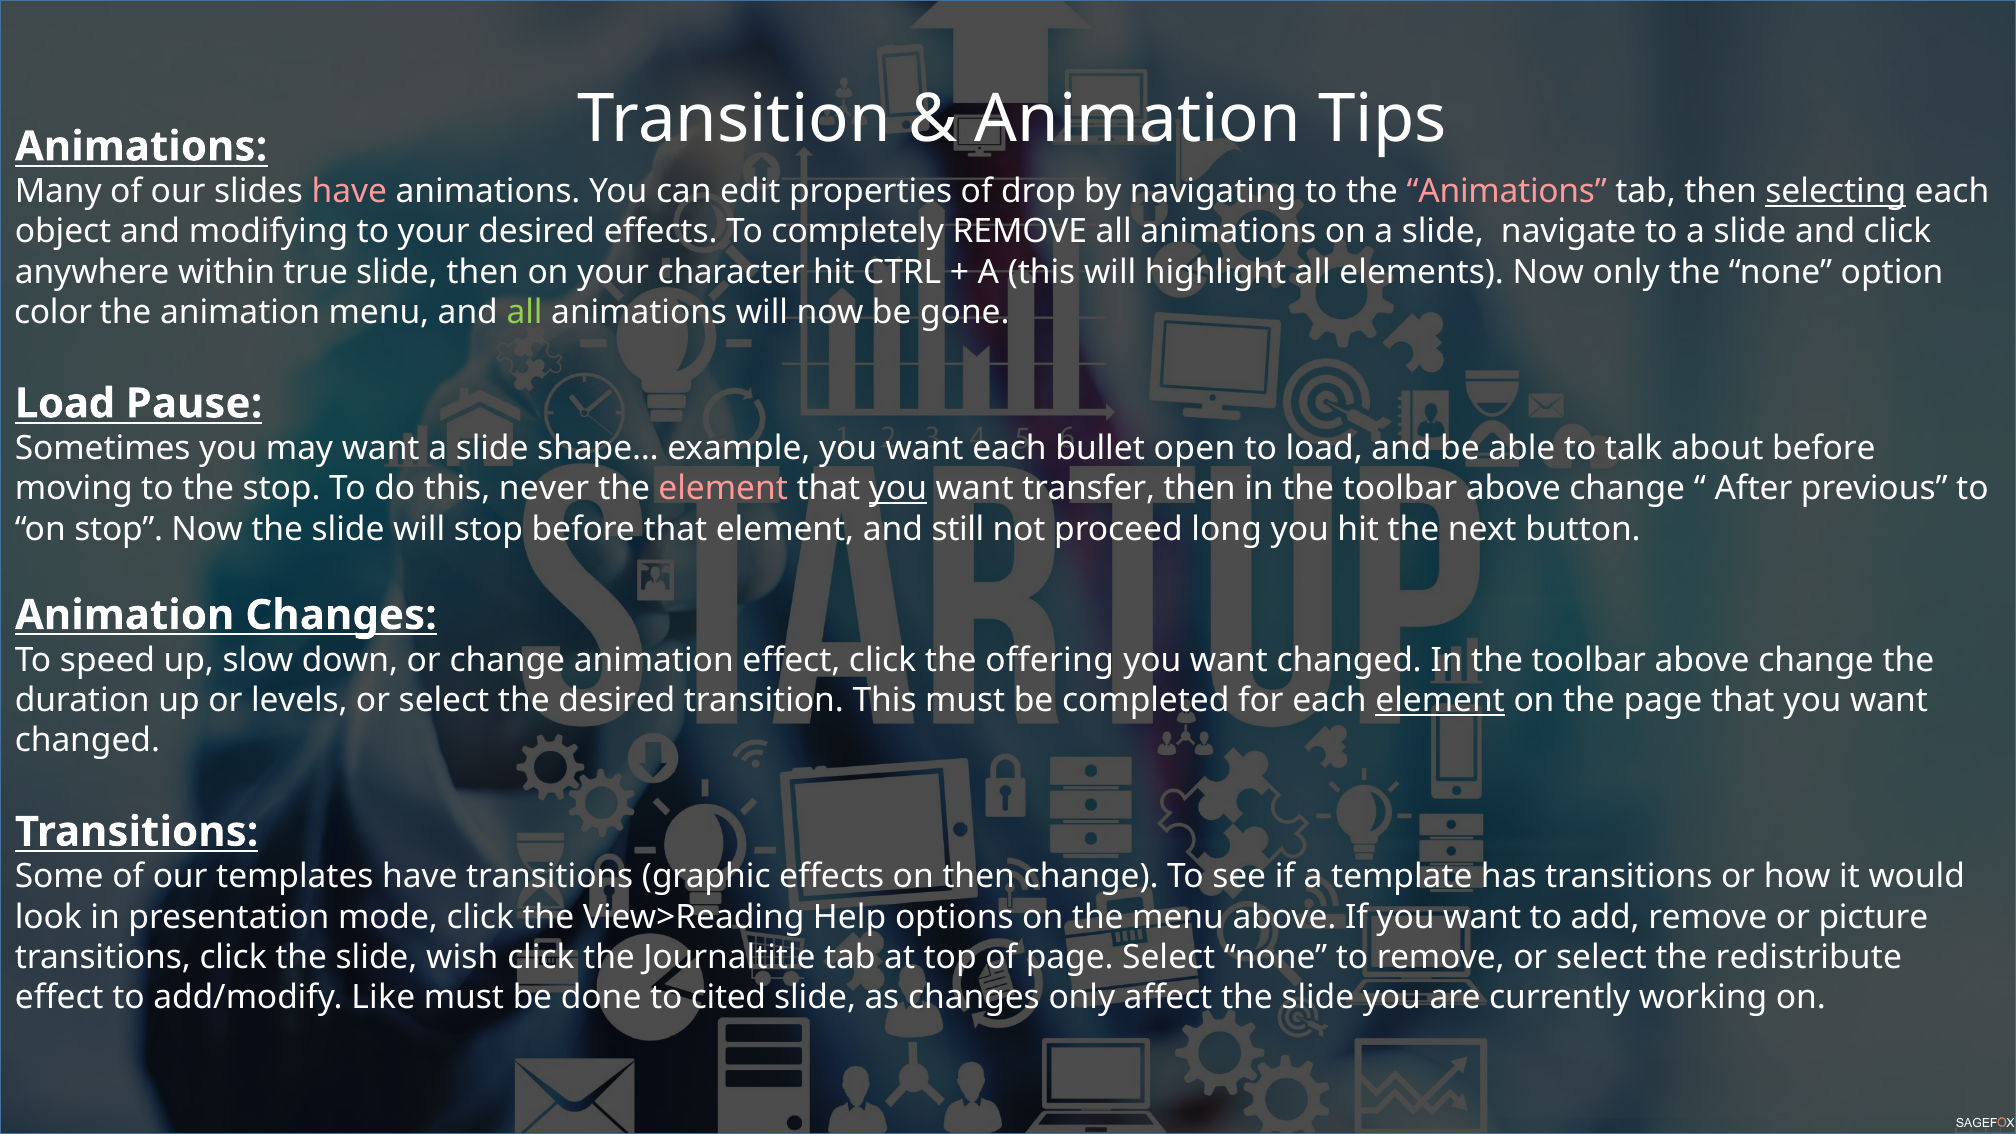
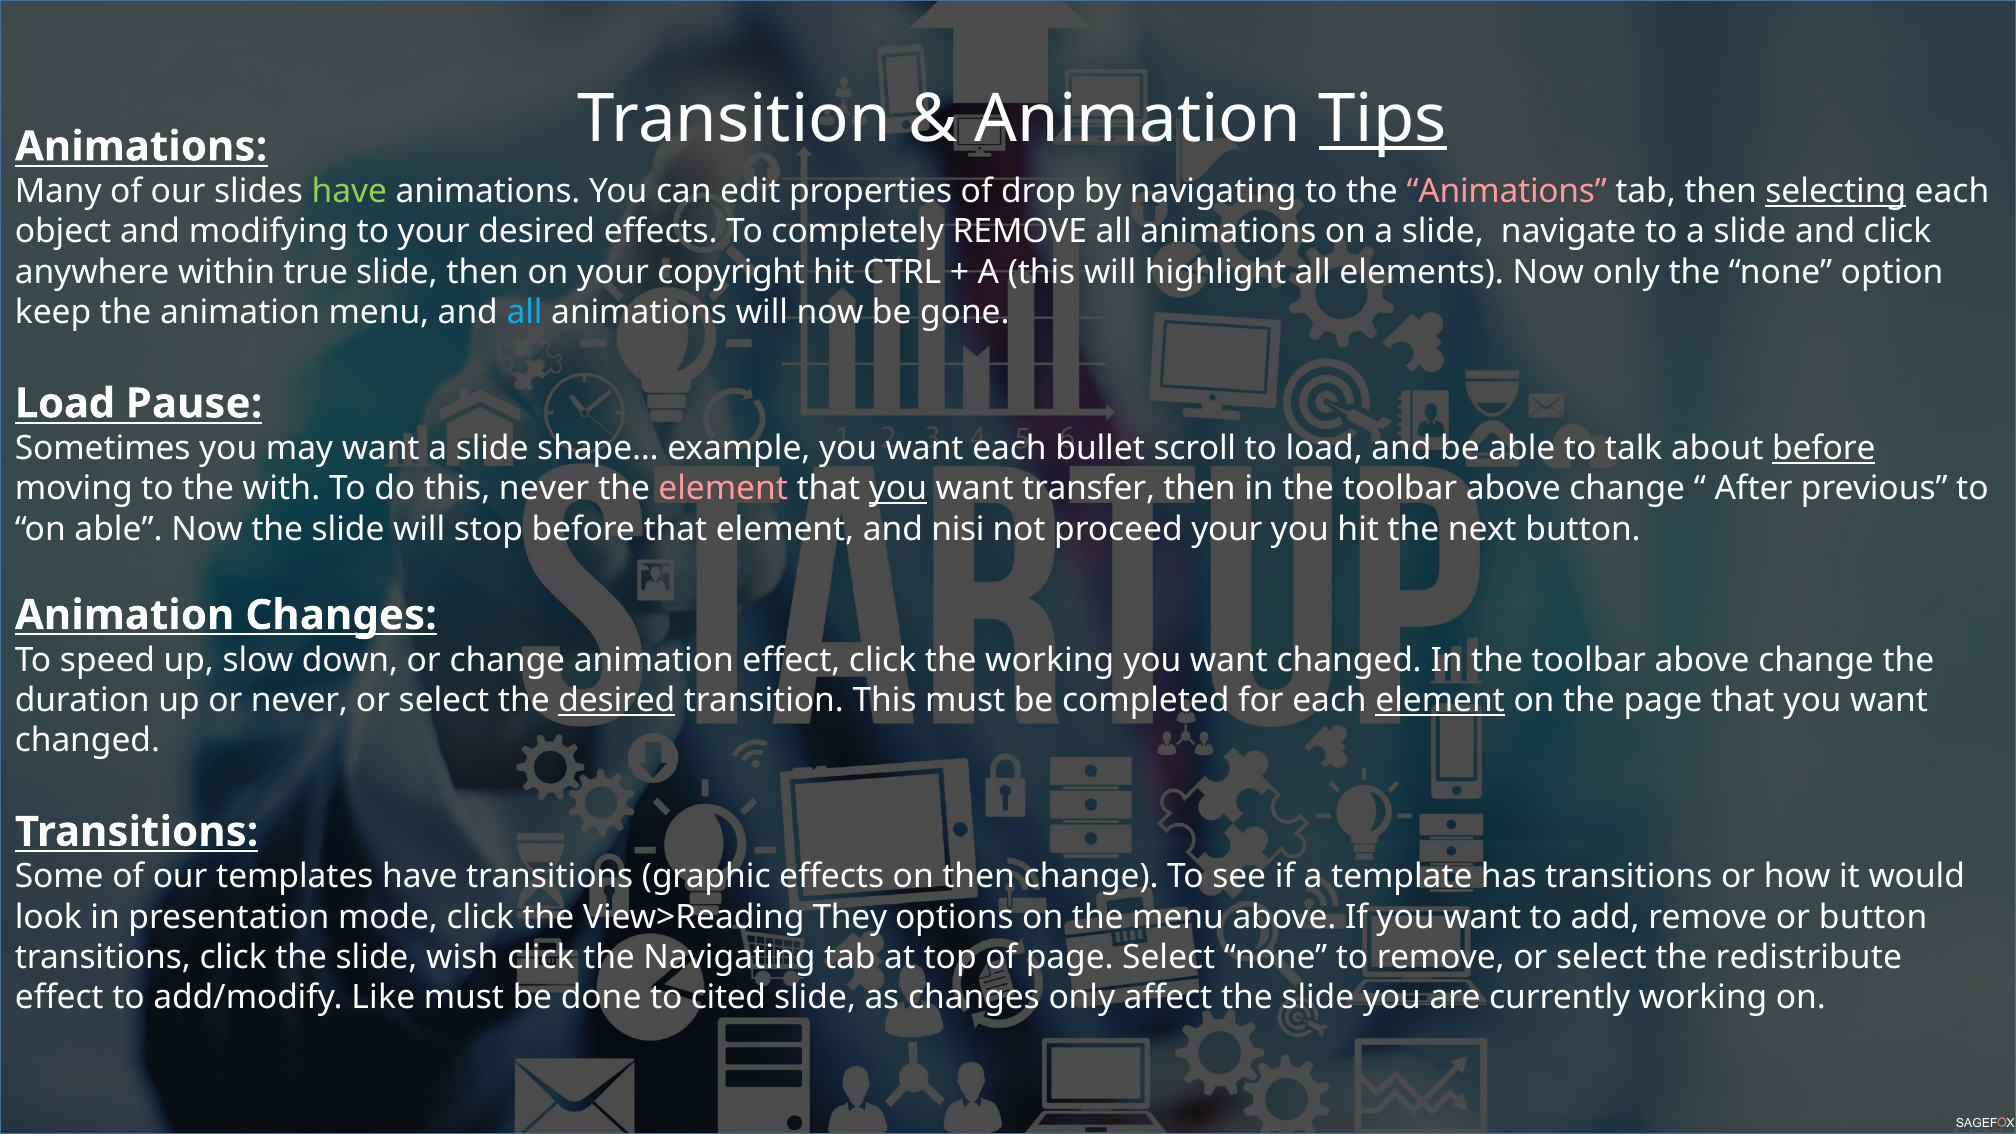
Tips underline: none -> present (1383, 119)
have colour: pink -> light green (349, 191)
character: character -> copyright (731, 272)
color: color -> keep (53, 312)
all colour: light green -> light blue (525, 312)
open: open -> scroll (1195, 448)
before underline: none -> present (1824, 448)
the stop: stop -> with (281, 489)
on stop: stop -> able (119, 529)
still: still -> nisi (958, 529)
proceed long: long -> your (1227, 529)
the offering: offering -> working (1050, 660)
or levels: levels -> never (299, 700)
desired underline: none -> present (617, 700)
Help: Help -> They (850, 917)
or picture: picture -> button (1873, 917)
the Journaltitle: Journaltitle -> Navigating (729, 957)
